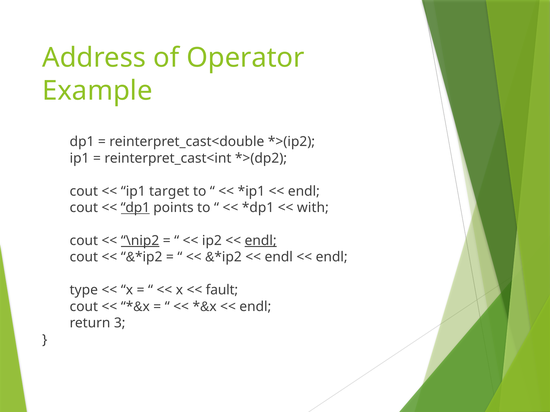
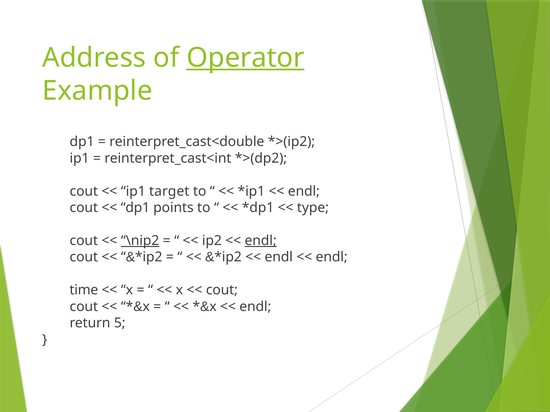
Operator underline: none -> present (245, 58)
dp1 underline: present -> none (135, 208)
with: with -> type (313, 208)
type: type -> time (84, 290)
fault: fault -> cout (222, 290)
3: 3 -> 5 (120, 323)
